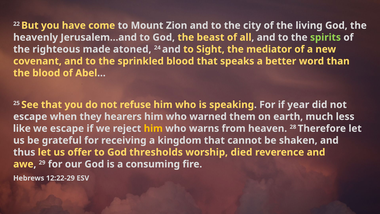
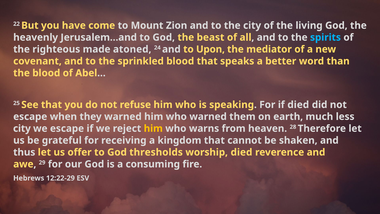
spirits colour: light green -> light blue (325, 37)
Sight: Sight -> Upon (210, 49)
if year: year -> died (298, 105)
they hearers: hearers -> warned (123, 116)
like: like -> city (22, 128)
